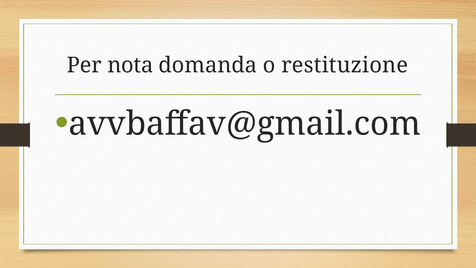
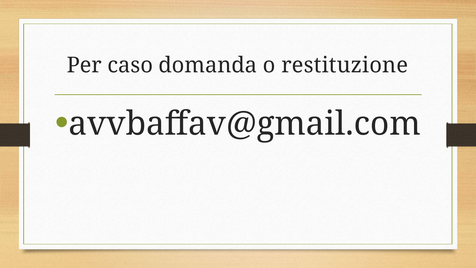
nota: nota -> caso (130, 65)
